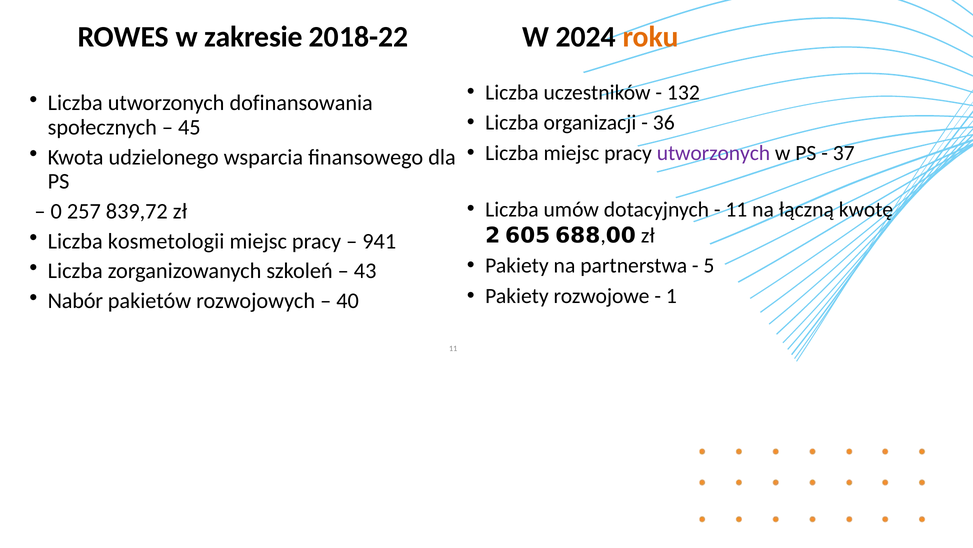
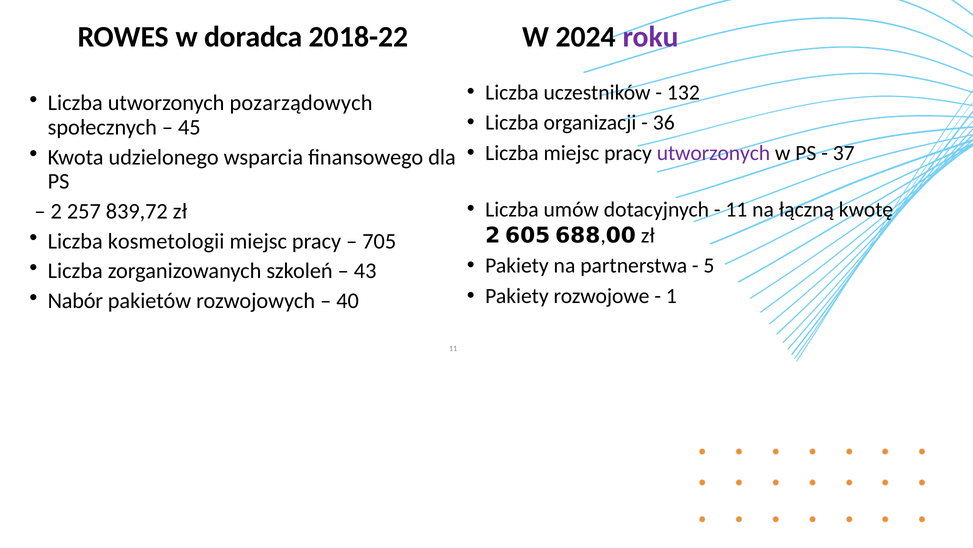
zakresie: zakresie -> doradca (253, 37)
roku colour: orange -> purple (651, 37)
dofinansowania: dofinansowania -> pozarządowych (301, 103)
0: 0 -> 2 (56, 211)
941: 941 -> 705 (379, 241)
